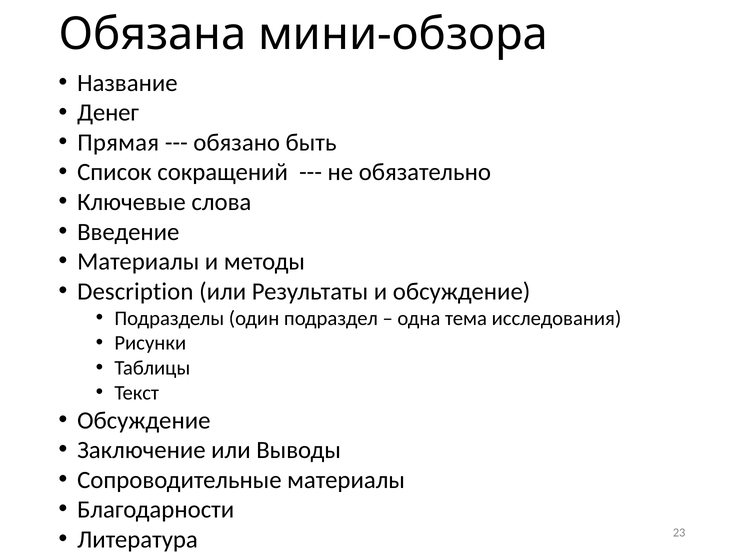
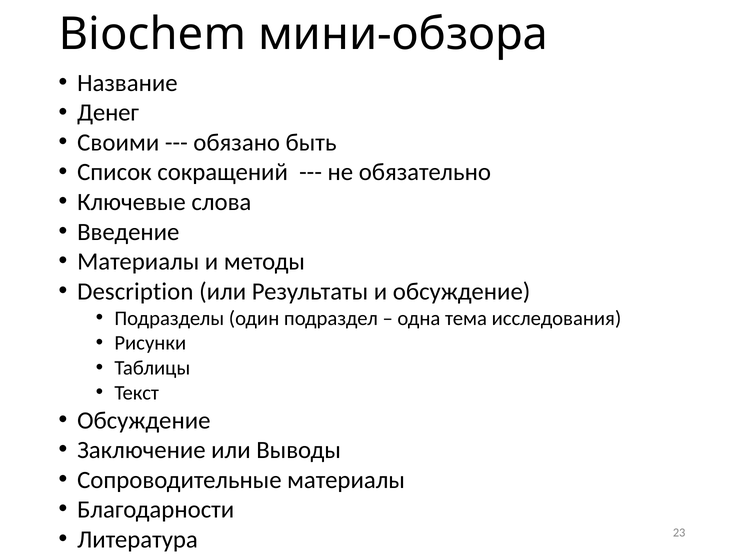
Обязана: Обязана -> Biochem (152, 34)
Прямая: Прямая -> Своими (118, 143)
